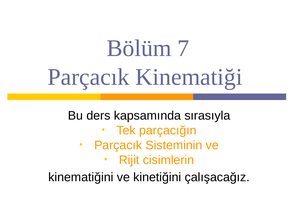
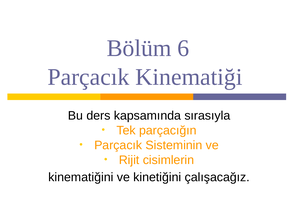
7: 7 -> 6 (183, 48)
